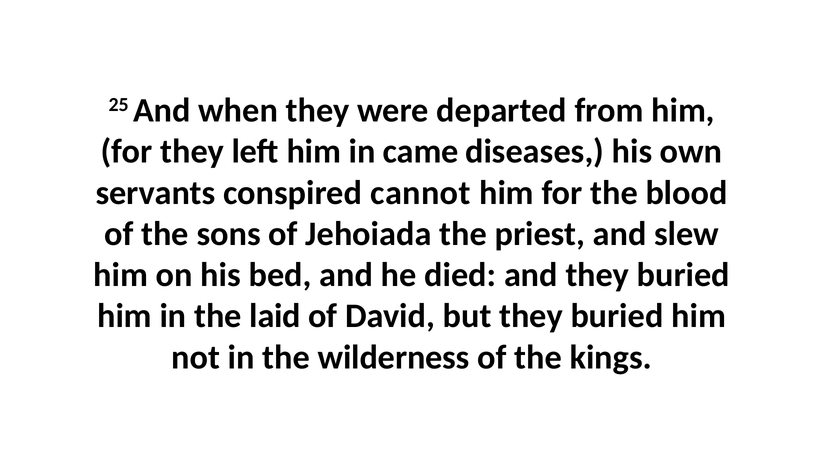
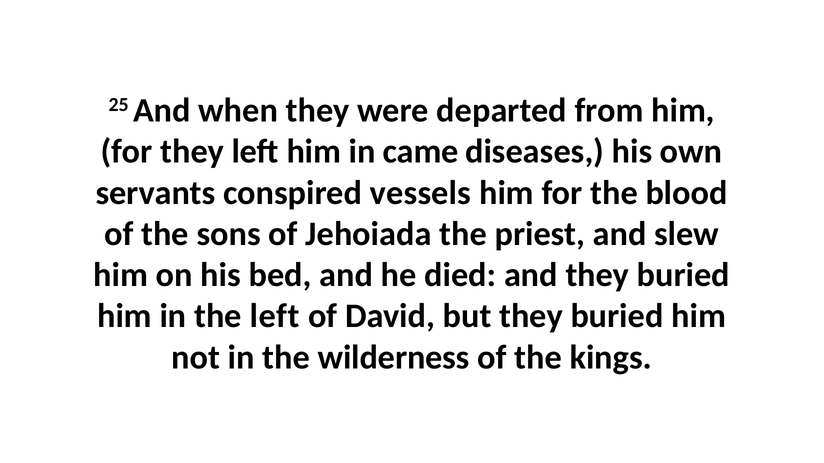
cannot: cannot -> vessels (420, 193)
the laid: laid -> left (275, 317)
